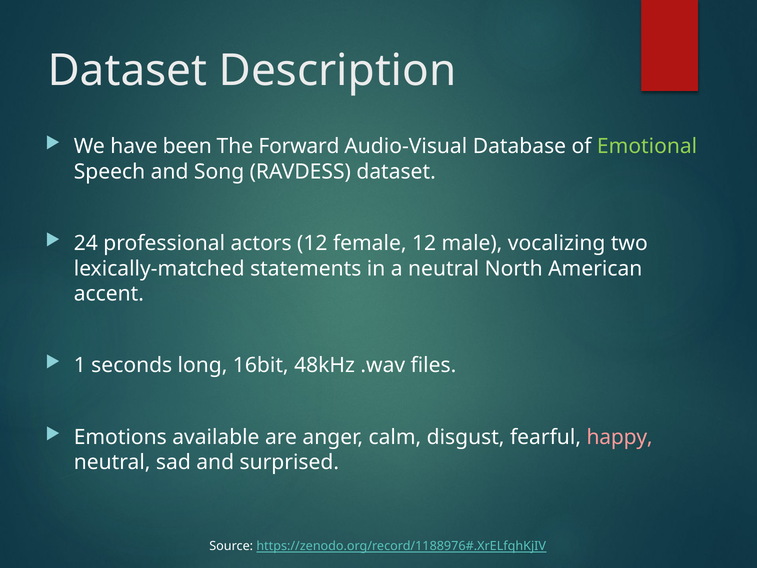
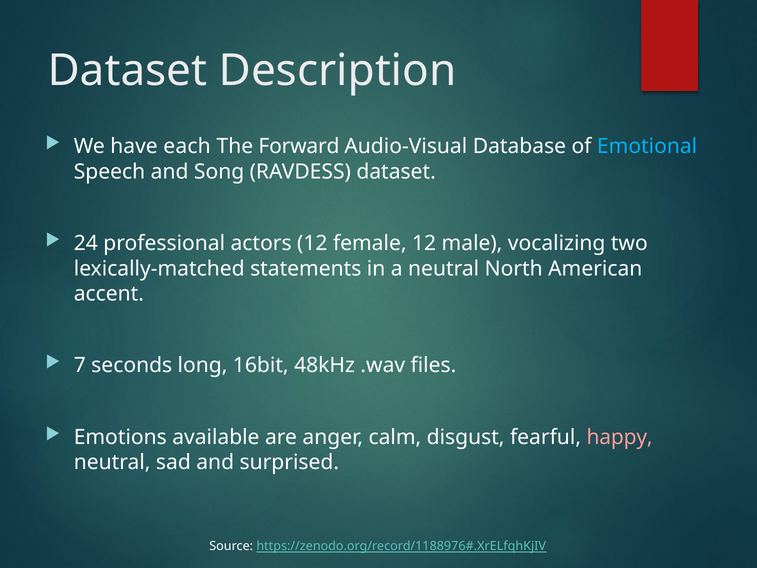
been: been -> each (187, 146)
Emotional colour: light green -> light blue (647, 146)
1: 1 -> 7 (80, 365)
